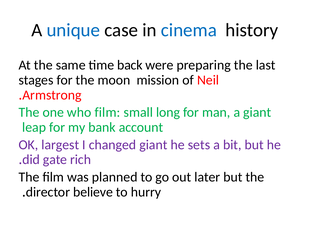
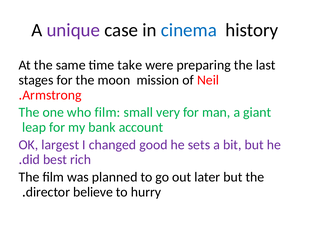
unique colour: blue -> purple (73, 30)
back: back -> take (130, 65)
long: long -> very (168, 112)
changed giant: giant -> good (153, 144)
gate: gate -> best (55, 159)
